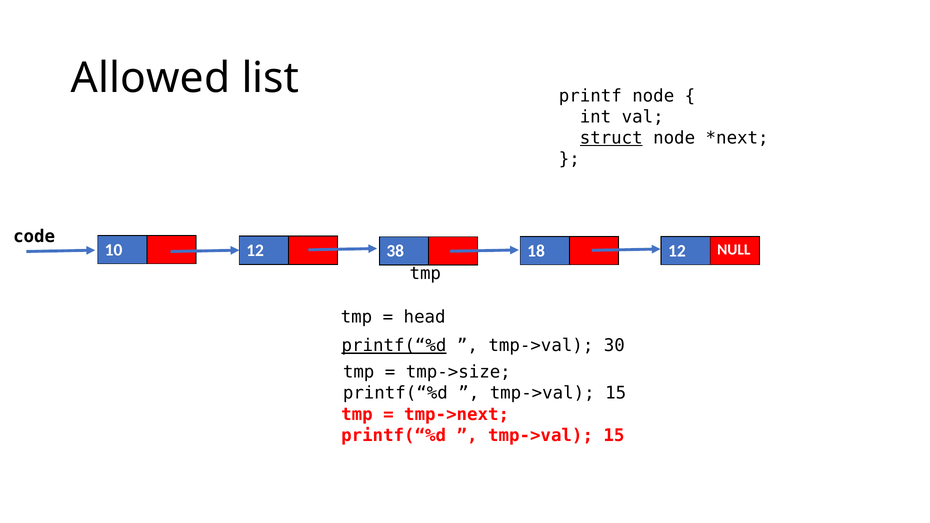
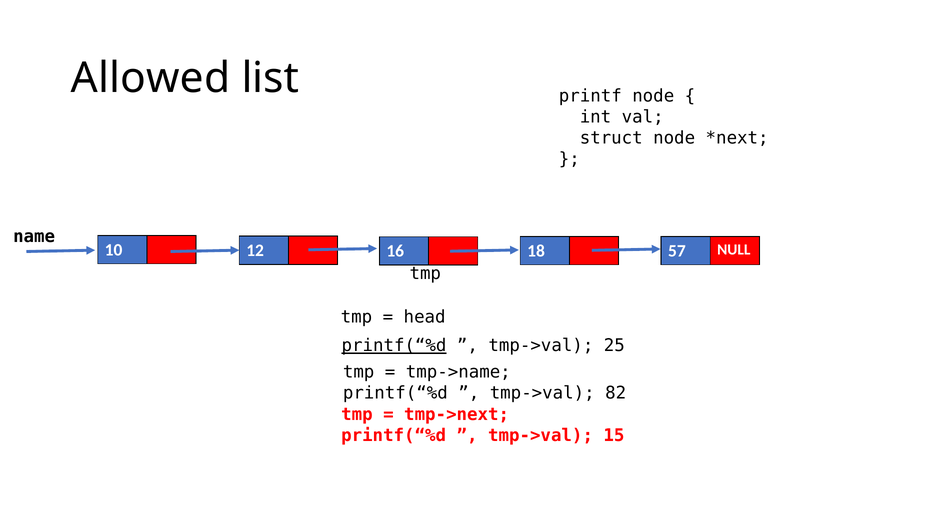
struct underline: present -> none (611, 138)
code: code -> name (34, 237)
38: 38 -> 16 (395, 251)
18 12: 12 -> 57 (677, 251)
30: 30 -> 25 (614, 346)
tmp->size: tmp->size -> tmp->name (458, 372)
15: 15 -> 82 (616, 393)
